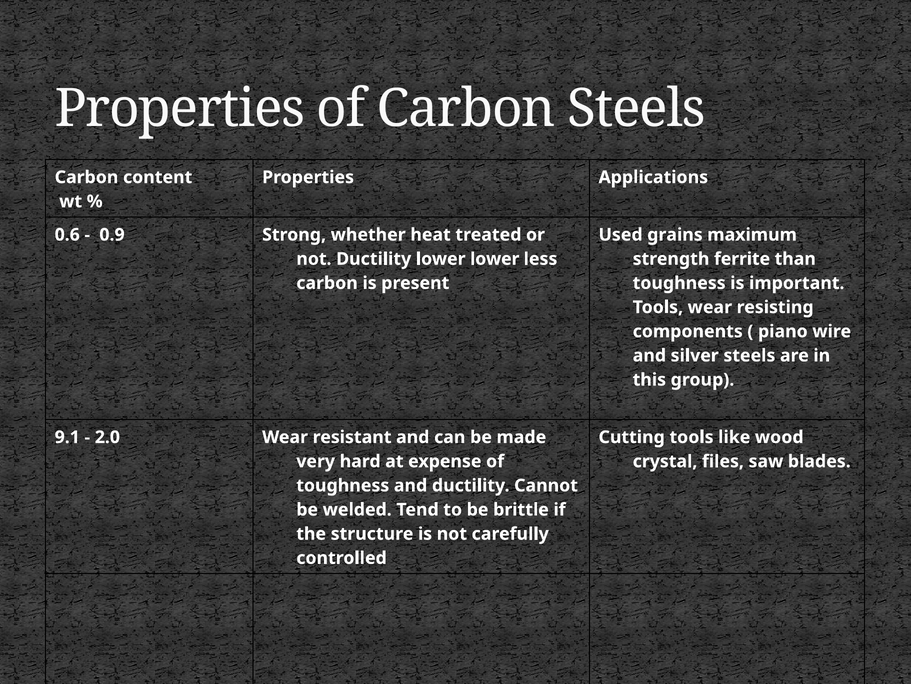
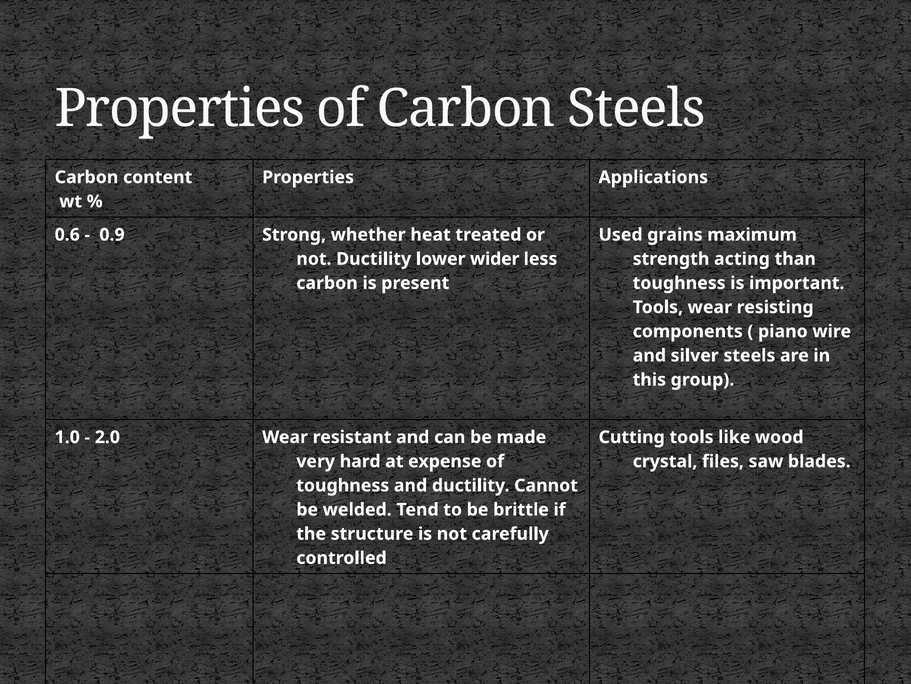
lower lower: lower -> wider (495, 259)
ferrite: ferrite -> acting (742, 259)
9.1: 9.1 -> 1.0 (67, 437)
